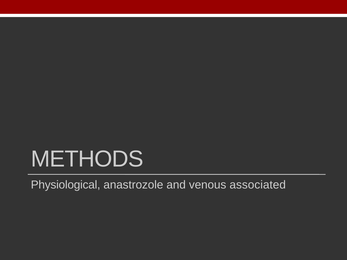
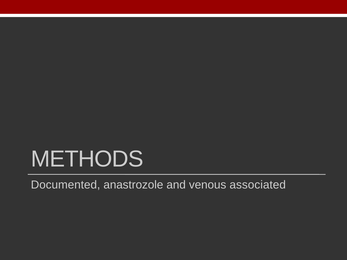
Physiological: Physiological -> Documented (66, 185)
